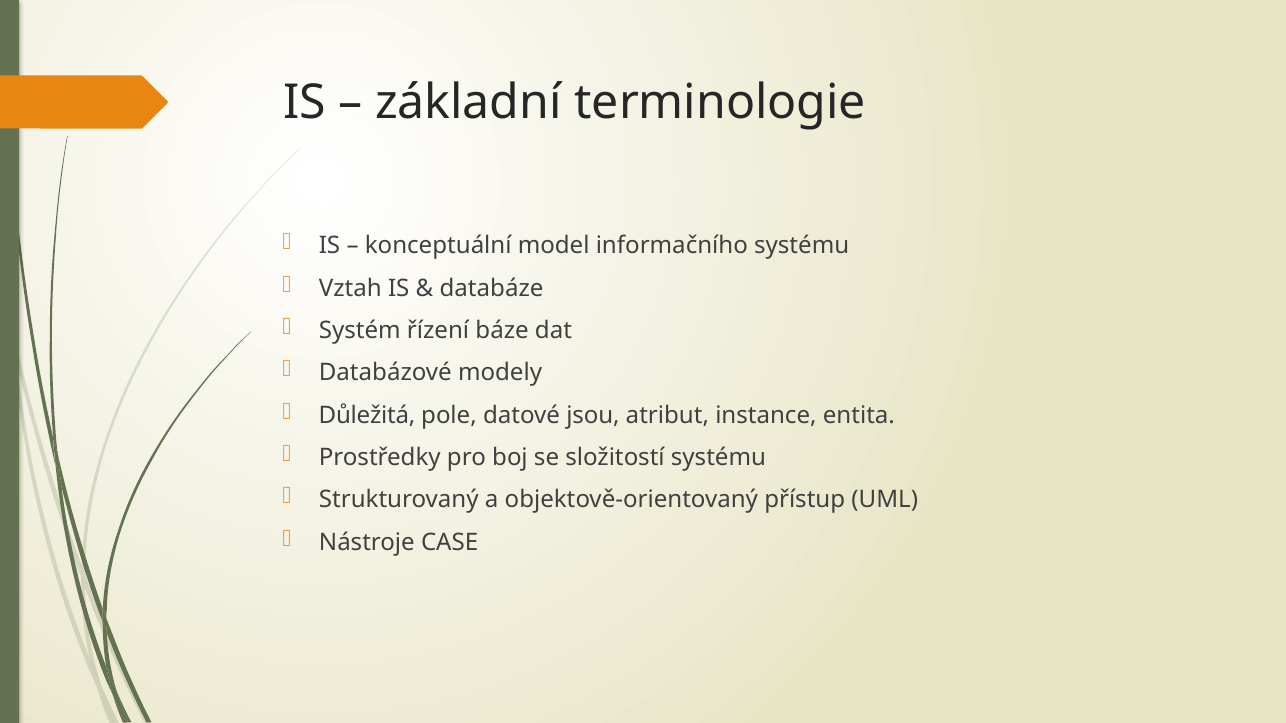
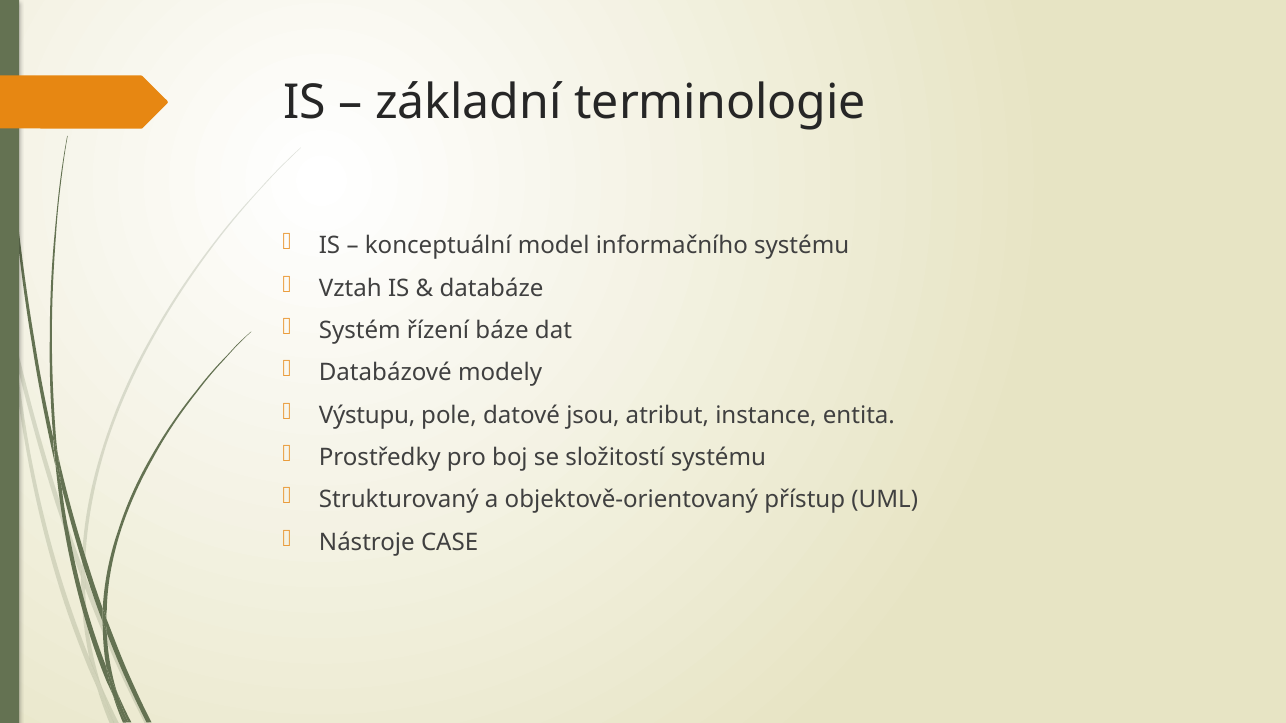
Důležitá: Důležitá -> Výstupu (367, 415)
